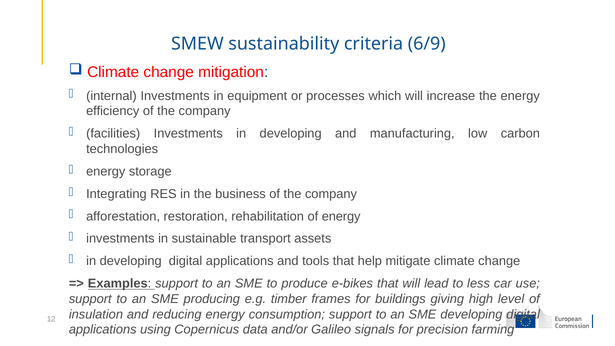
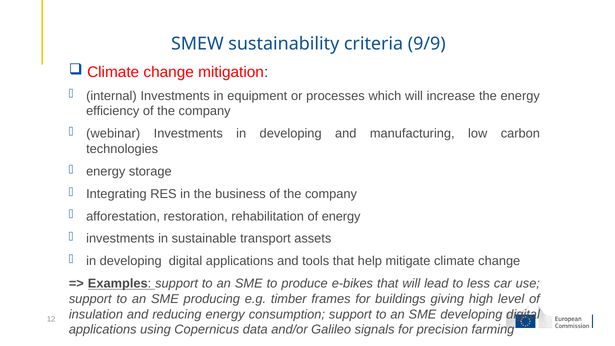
6/9: 6/9 -> 9/9 (427, 44)
facilities: facilities -> webinar (113, 134)
